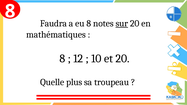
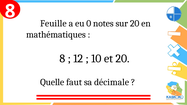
Faudra: Faudra -> Feuille (53, 23)
eu 8: 8 -> 0 (89, 23)
sur underline: present -> none (122, 23)
plus: plus -> faut (74, 82)
troupeau: troupeau -> décimale (112, 82)
